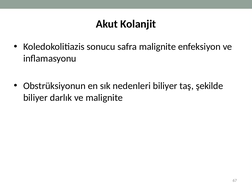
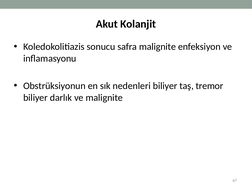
şekilde: şekilde -> tremor (209, 86)
